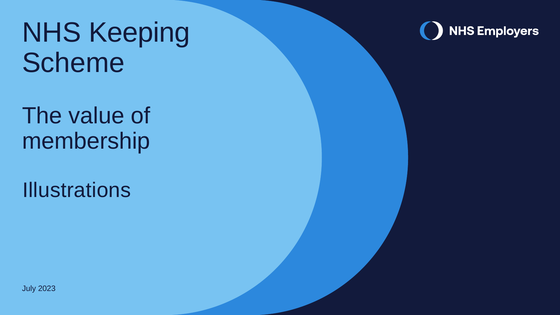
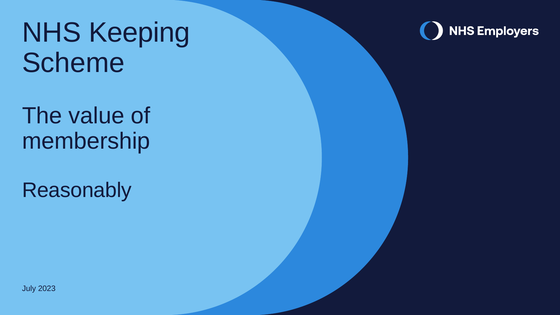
Illustrations: Illustrations -> Reasonably (77, 190)
